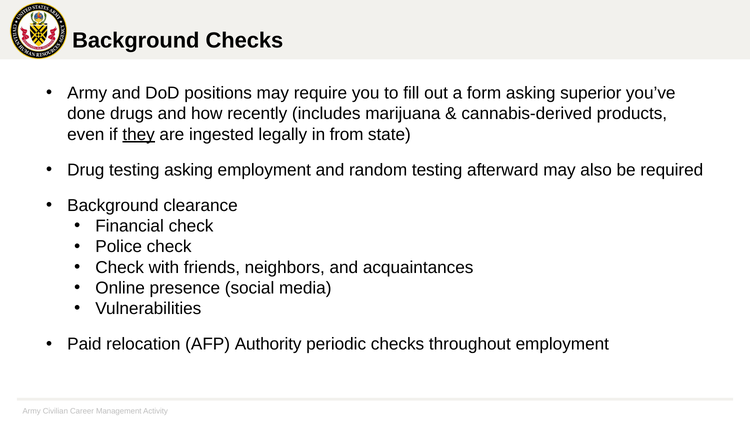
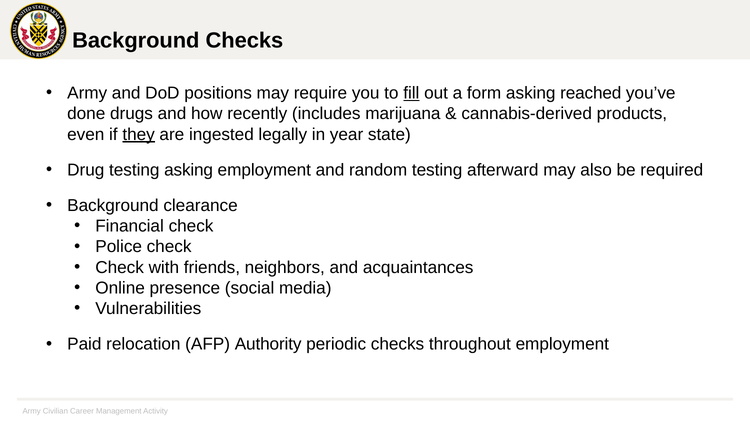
fill underline: none -> present (411, 93)
superior: superior -> reached (591, 93)
from: from -> year (347, 134)
